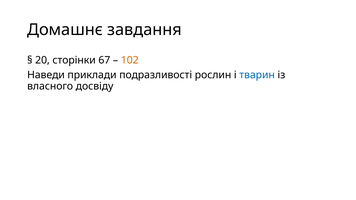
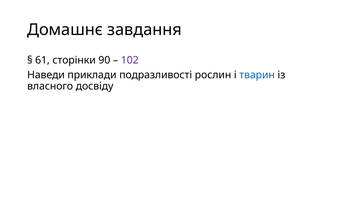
20: 20 -> 61 (42, 60)
67: 67 -> 90 (104, 60)
102 colour: orange -> purple (130, 60)
